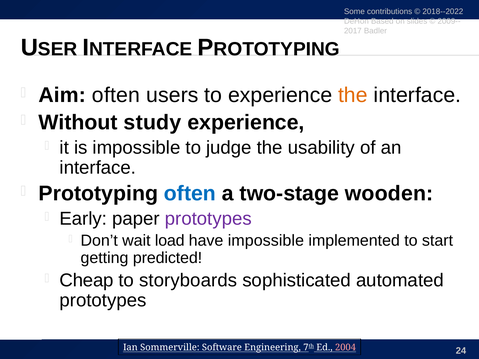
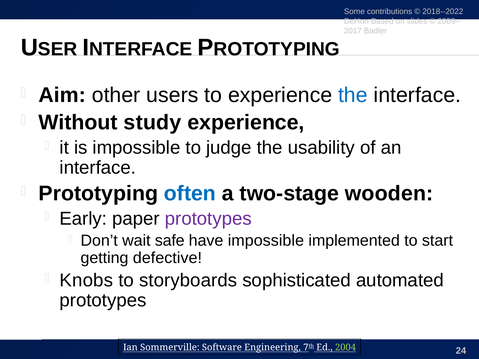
Aim often: often -> other (116, 95)
the colour: orange -> blue (353, 95)
load: load -> safe (170, 241)
predicted: predicted -> defective (167, 258)
Cheap: Cheap -> Knobs (86, 280)
2004 colour: pink -> light green (345, 348)
